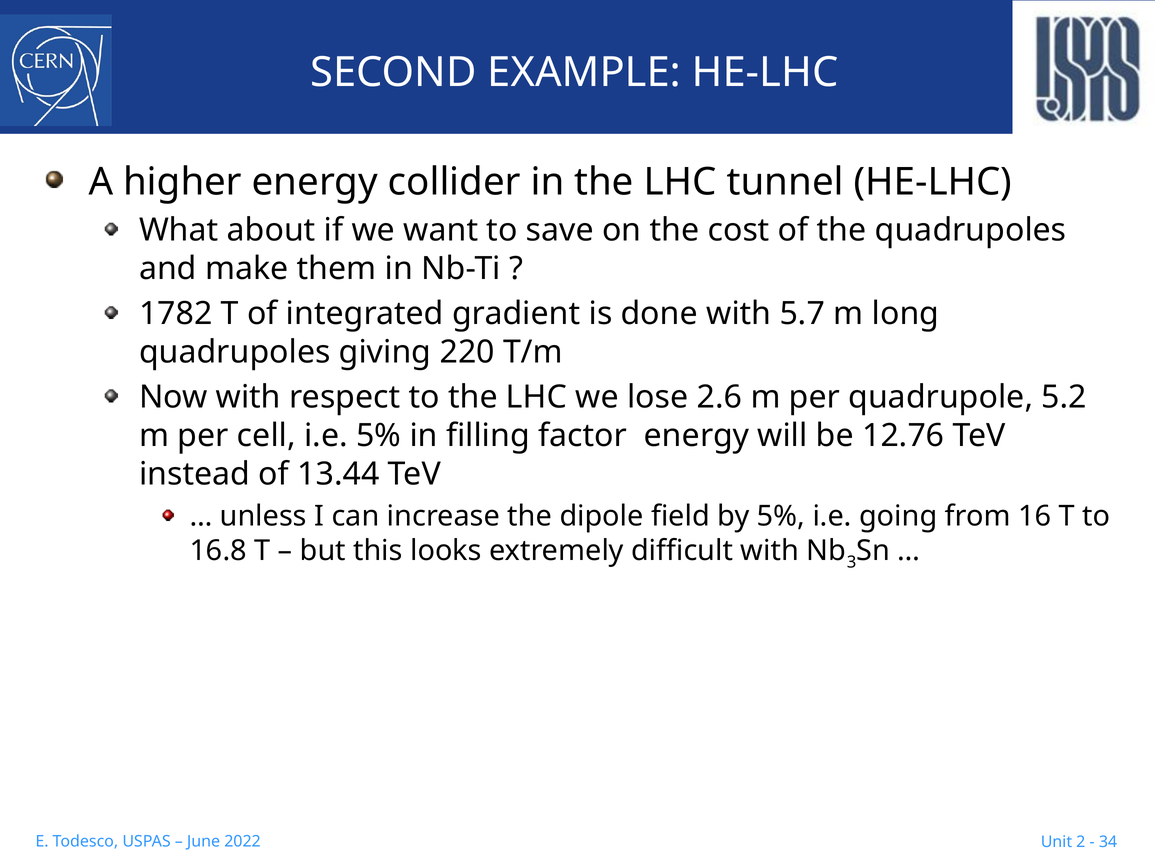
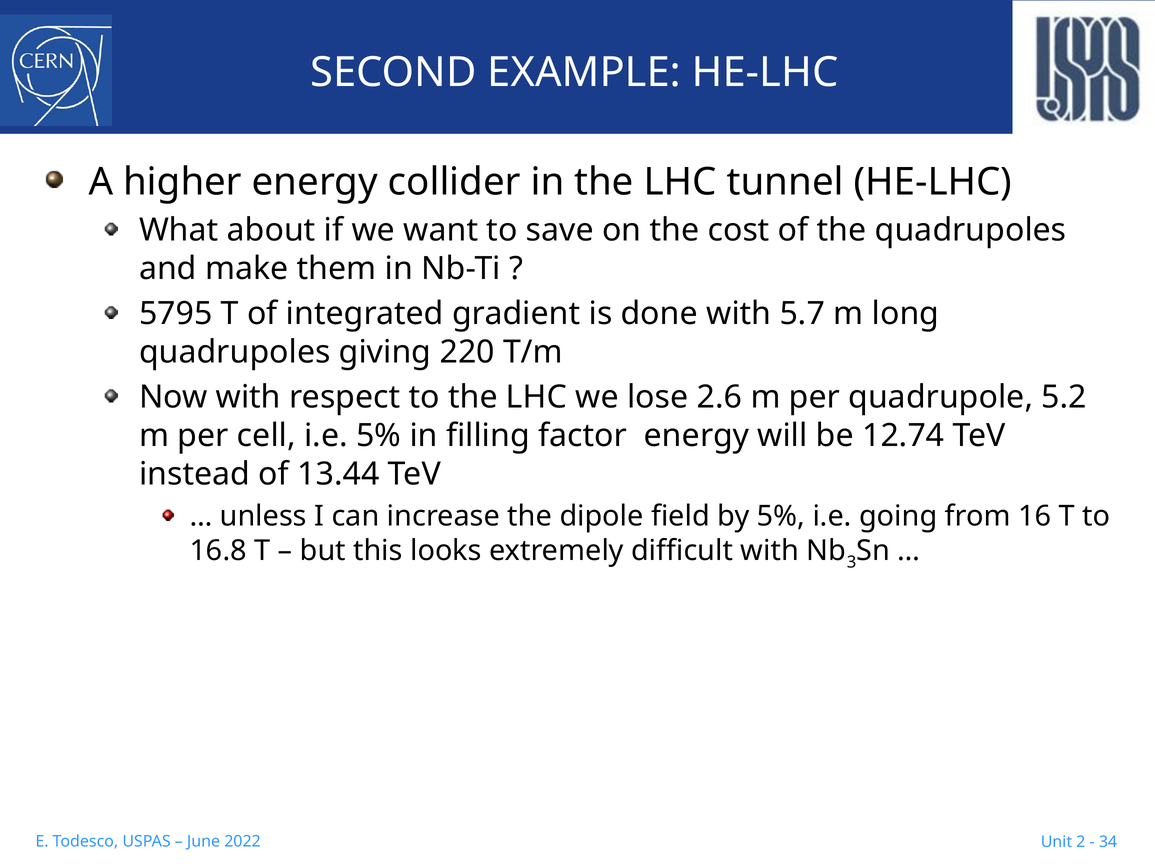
1782: 1782 -> 5795 (176, 314)
12.76: 12.76 -> 12.74 (903, 436)
